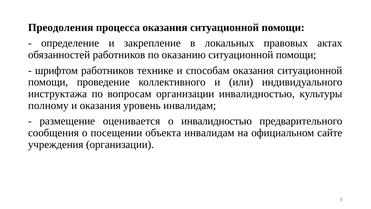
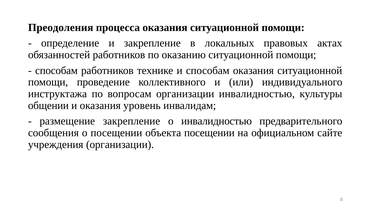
шрифтом: шрифтом -> способам (56, 70)
полному: полному -> общении (48, 105)
размещение оценивается: оценивается -> закрепление (132, 121)
объекта инвалидам: инвалидам -> посещении (209, 133)
